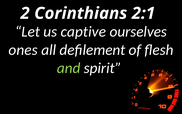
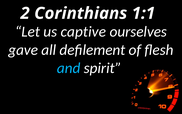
2:1: 2:1 -> 1:1 (143, 13)
ones: ones -> gave (23, 50)
and colour: light green -> light blue (69, 68)
